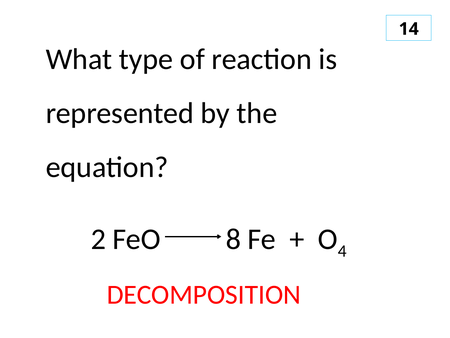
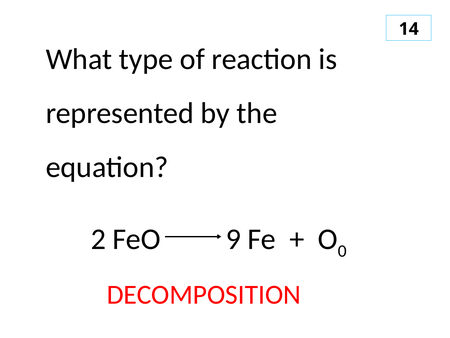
8: 8 -> 9 (233, 239)
4: 4 -> 0 (342, 251)
